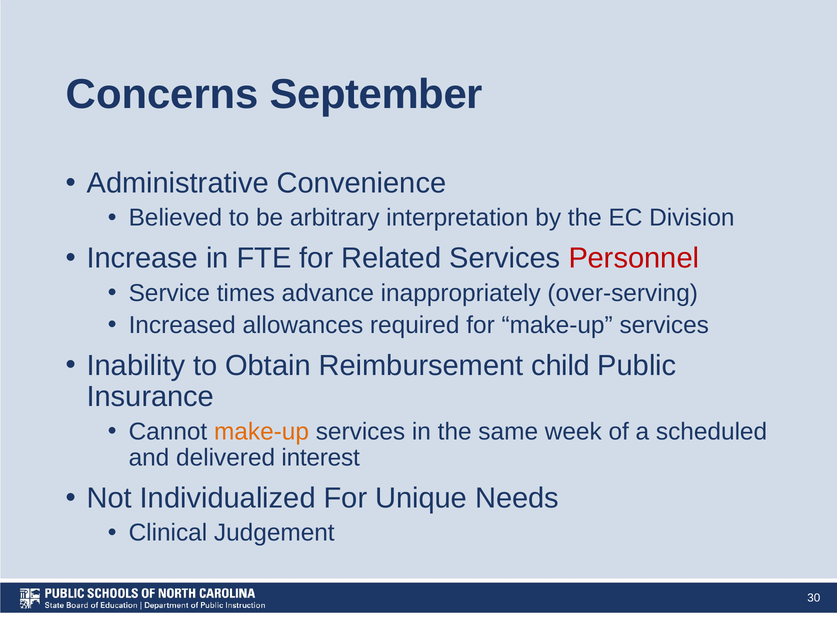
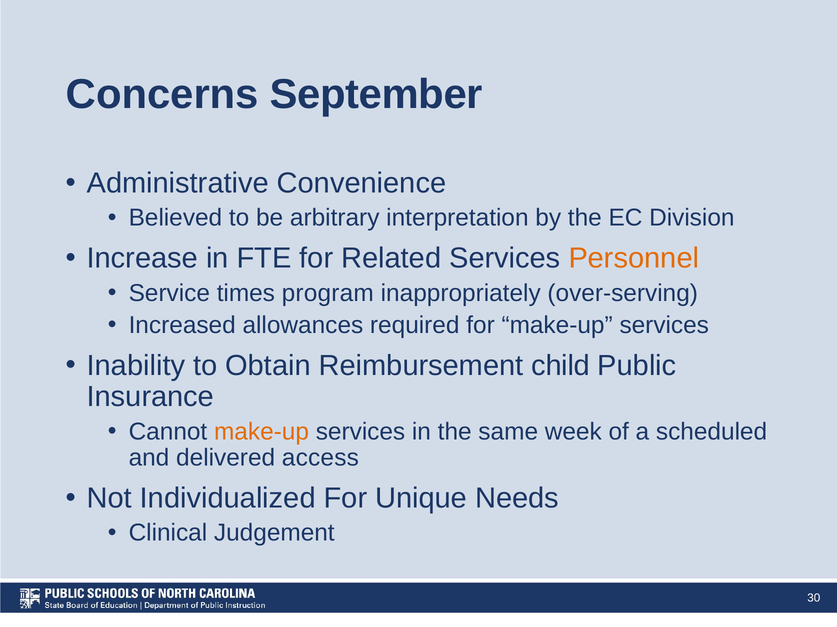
Personnel colour: red -> orange (634, 259)
advance: advance -> program (328, 293)
interest: interest -> access (320, 458)
